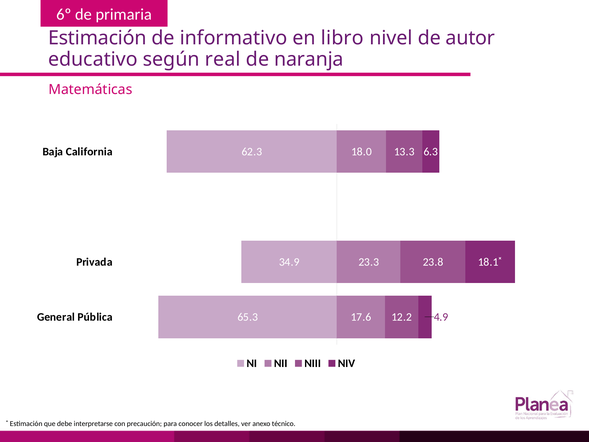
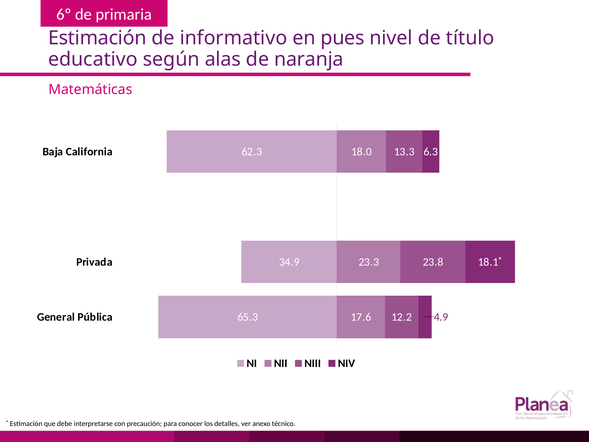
libro: libro -> pues (343, 38)
autor: autor -> título (470, 38)
real: real -> alas (223, 59)
